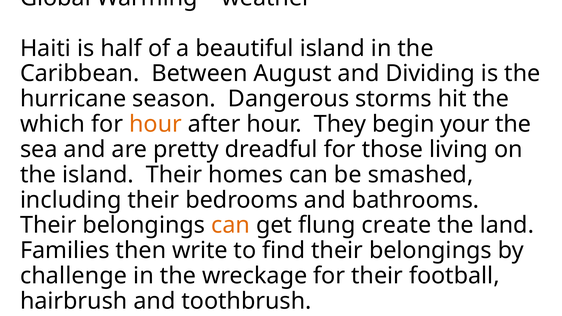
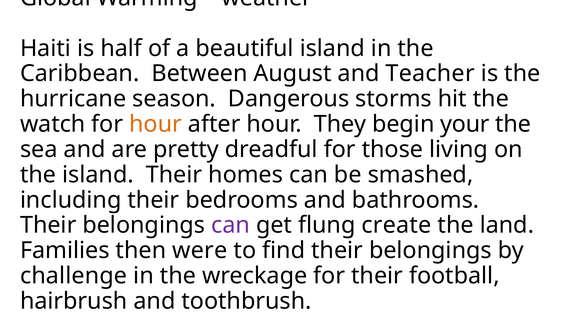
Dividing: Dividing -> Teacher (430, 74)
which: which -> watch (53, 124)
can colour: orange -> purple (231, 225)
write: write -> were (200, 251)
